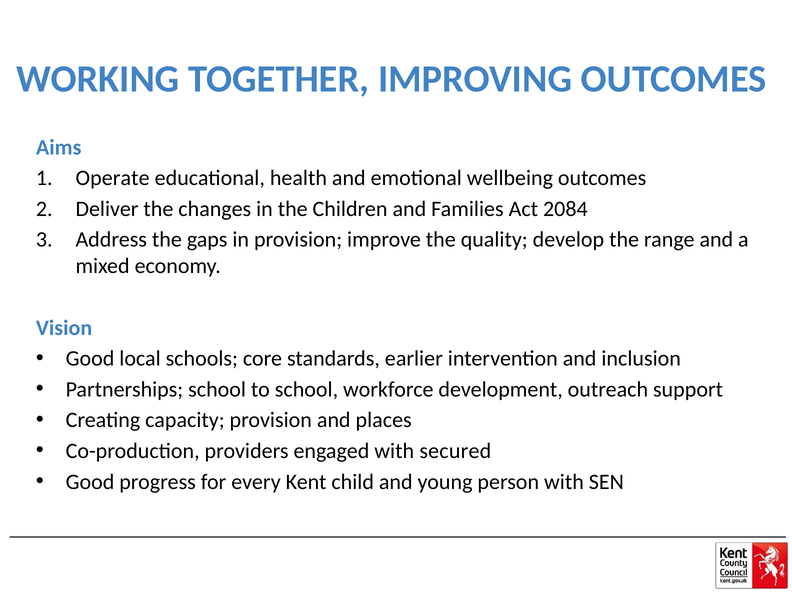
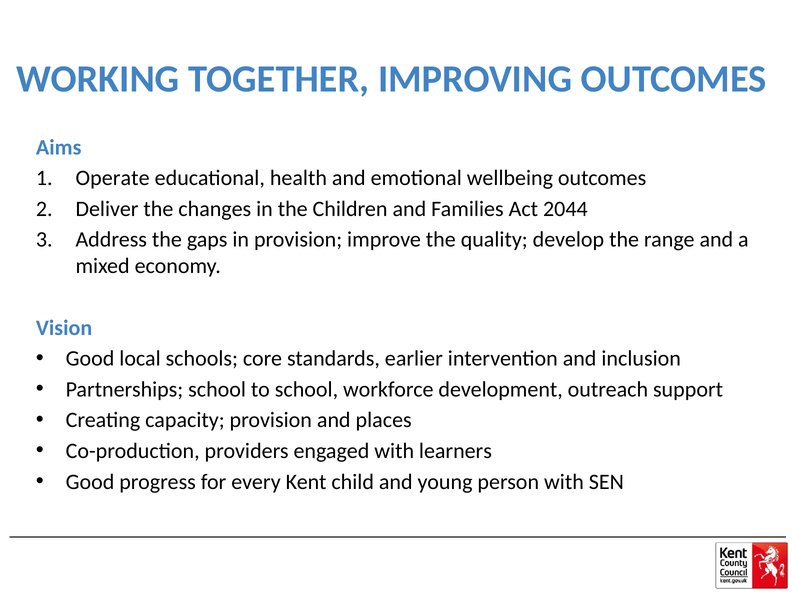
2084: 2084 -> 2044 (565, 209)
secured: secured -> learners (455, 451)
